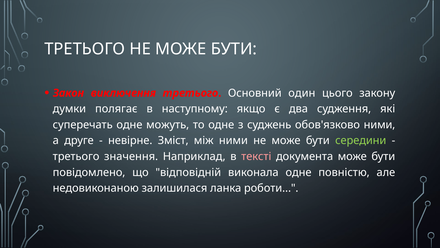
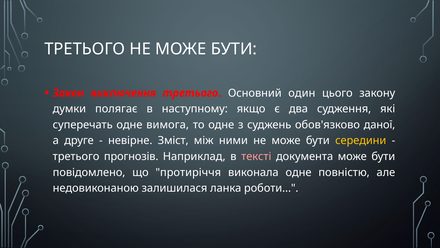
можуть: можуть -> вимога (168, 125)
обов'язково ними: ними -> даної (379, 125)
середини colour: light green -> yellow (361, 140)
значення: значення -> прогнозів (131, 156)
відповідній: відповідній -> протиріччя (188, 172)
